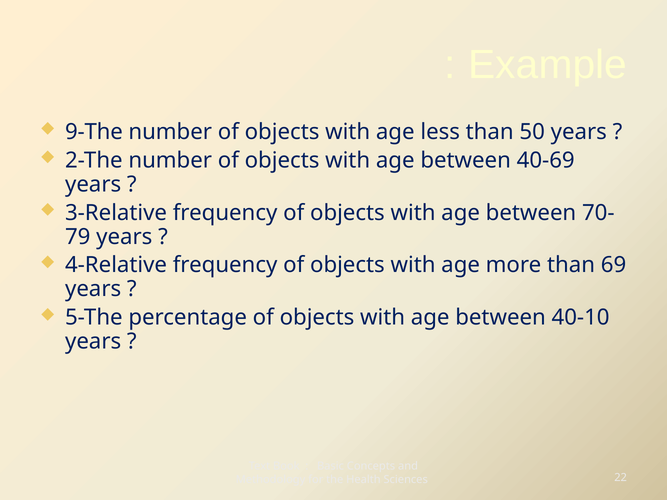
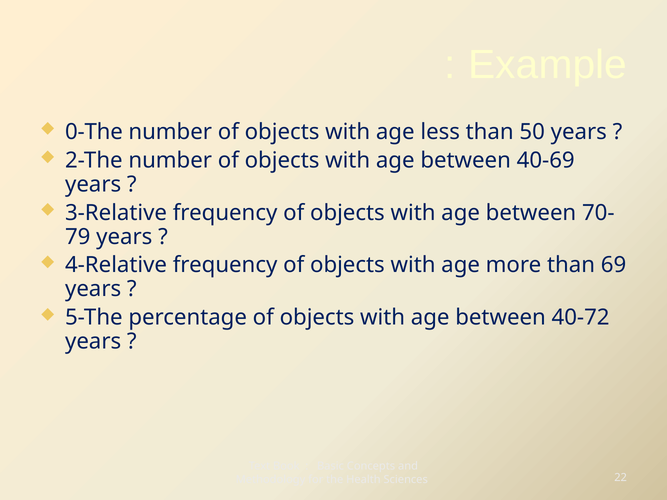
9-The: 9-The -> 0-The (94, 132)
40-10: 40-10 -> 40-72 (581, 318)
